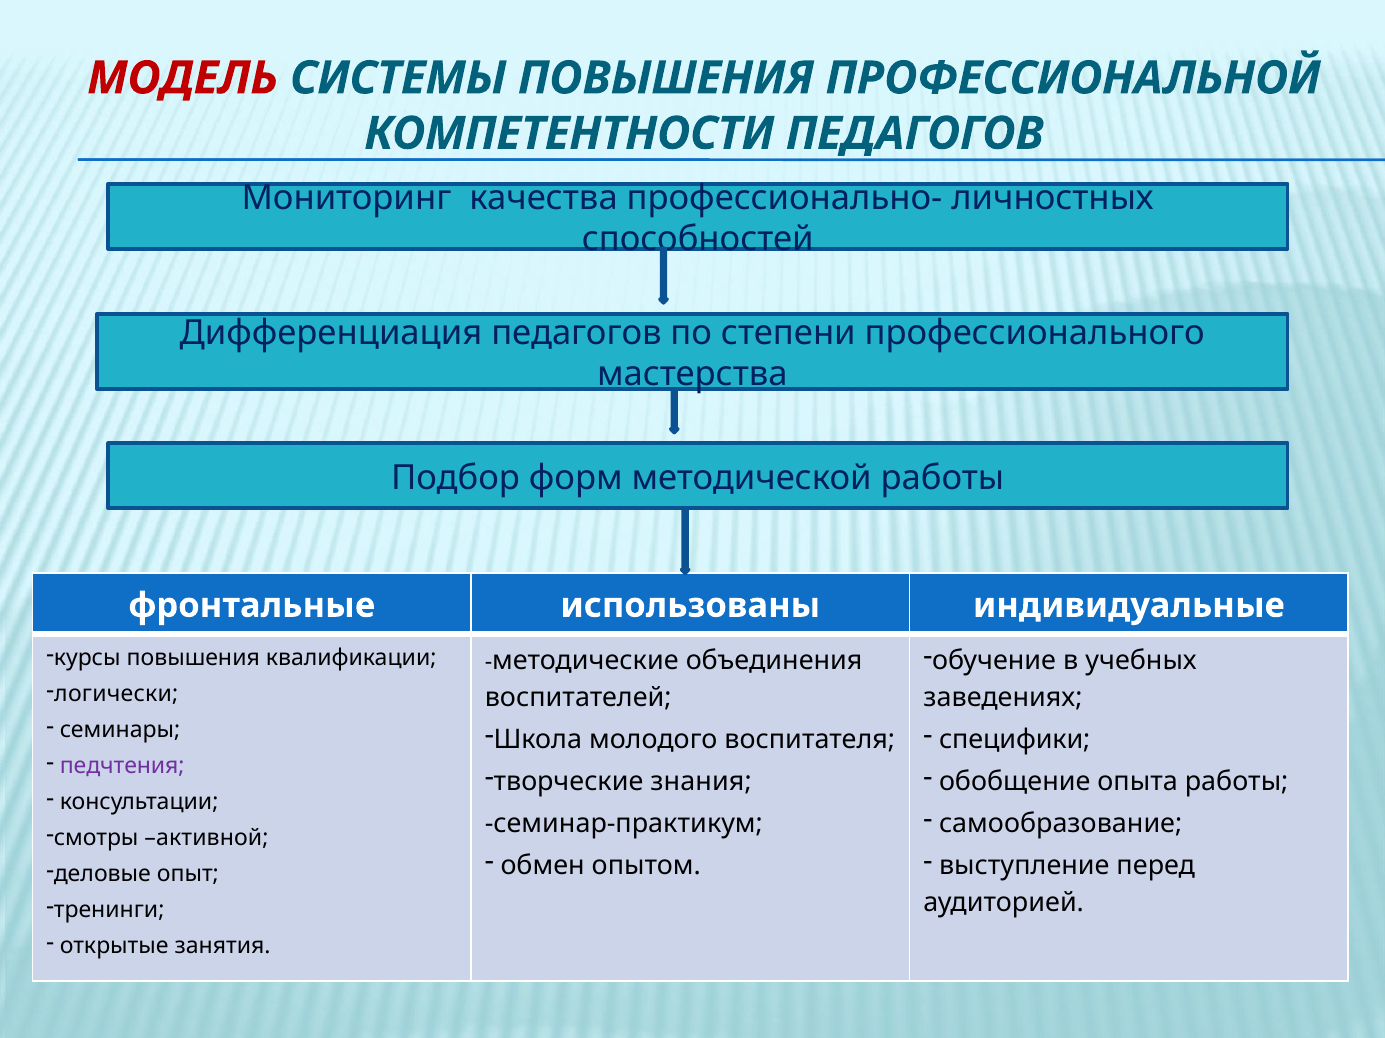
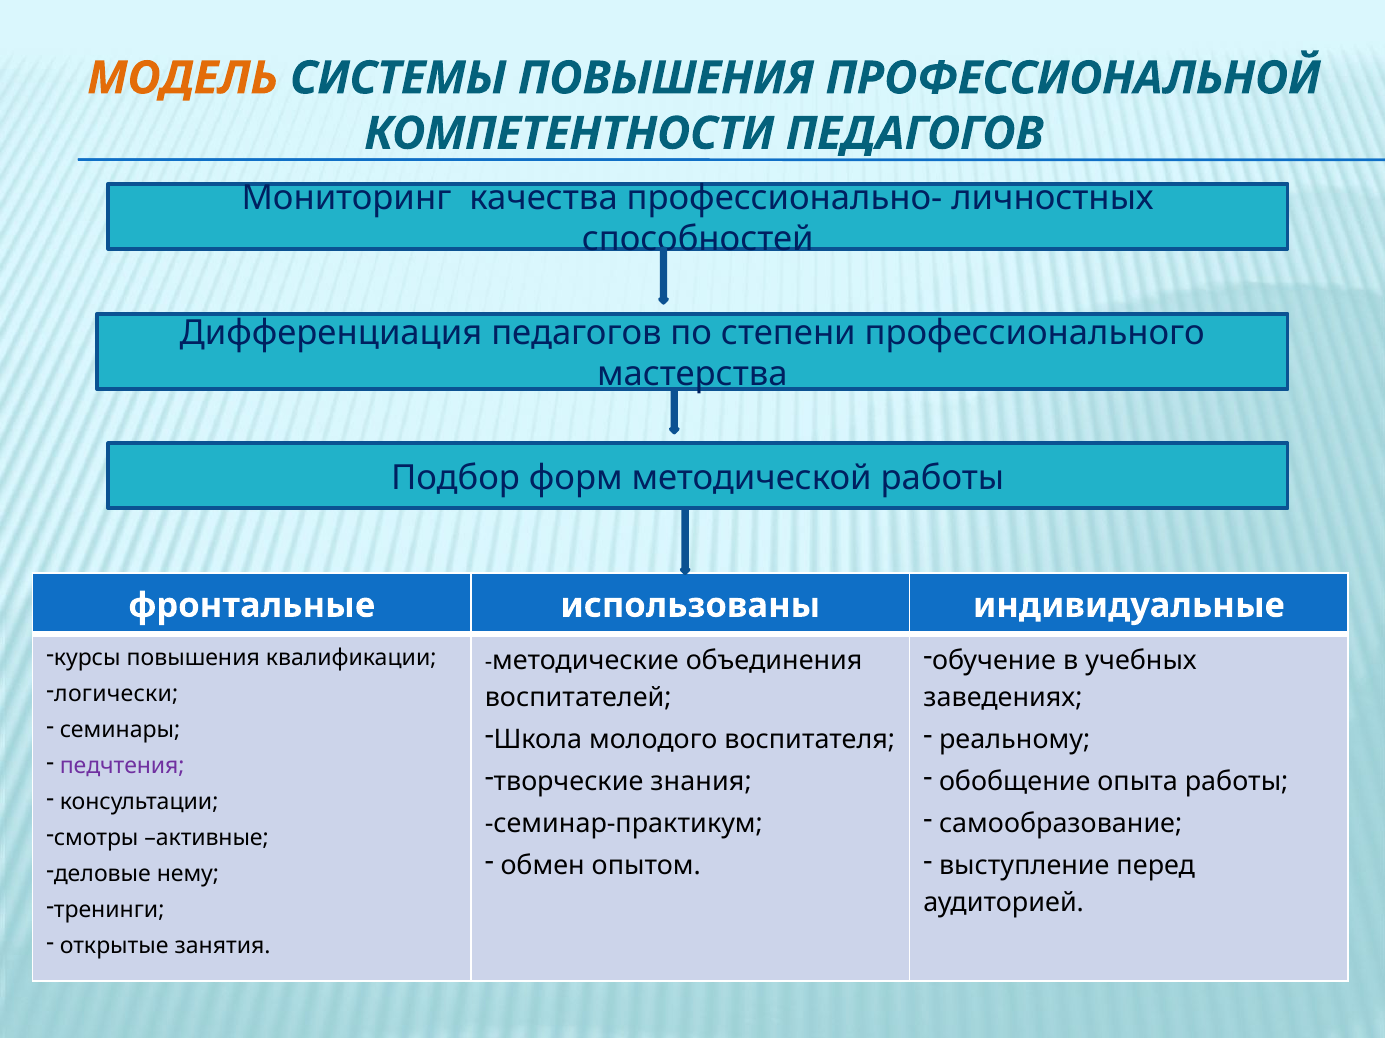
МОДЕЛЬ colour: red -> orange (183, 78)
специфики: специфики -> реальному (1015, 740)
активной: активной -> активные (207, 839)
опыт: опыт -> нему (188, 875)
